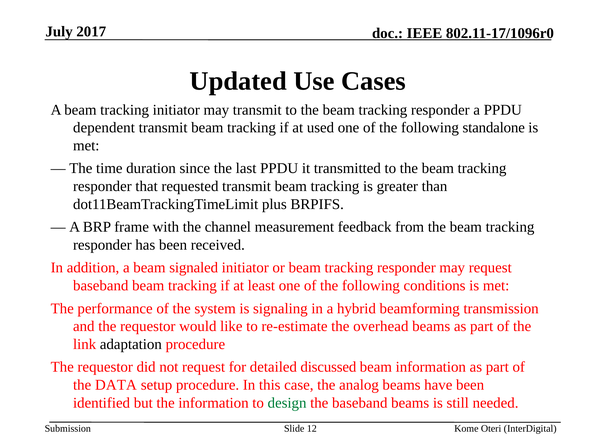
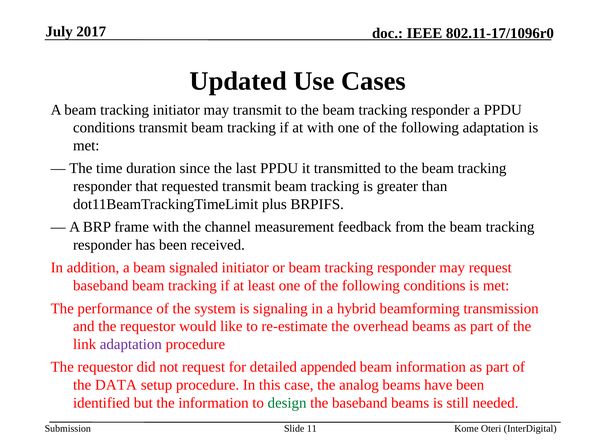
dependent: dependent -> conditions (104, 128)
at used: used -> with (320, 128)
following standalone: standalone -> adaptation (494, 128)
adaptation colour: black -> purple (131, 344)
discussed: discussed -> appended (328, 367)
12: 12 -> 11 (312, 429)
